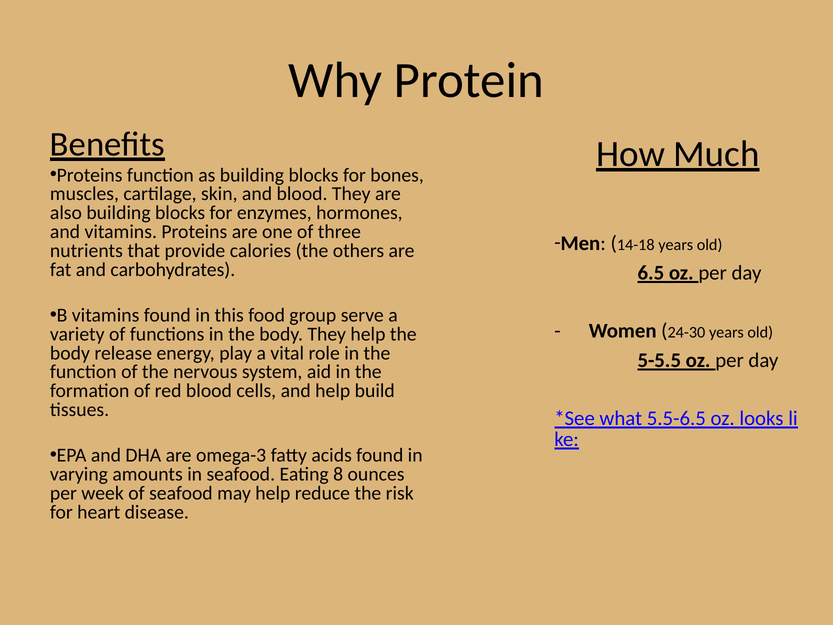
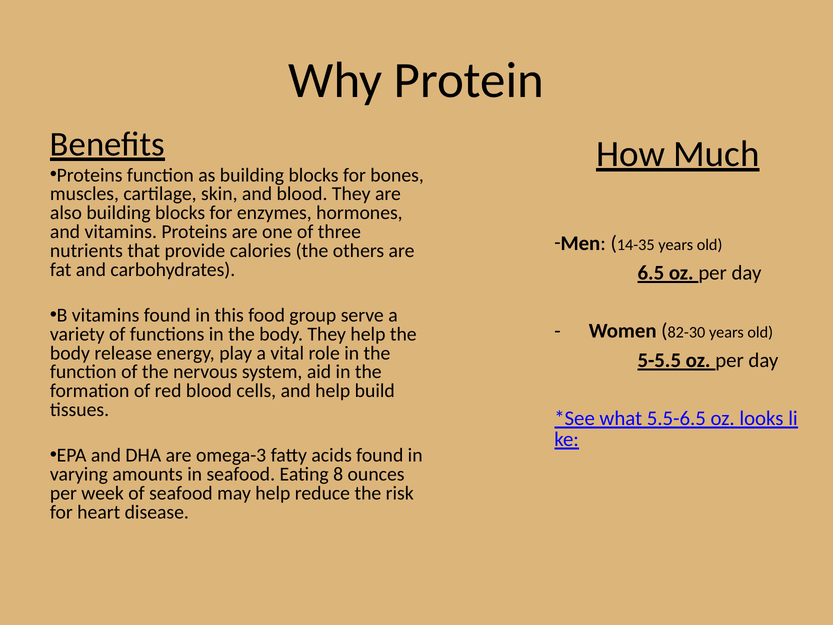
14-18: 14-18 -> 14-35 (636, 245)
24-30: 24-30 -> 82-30 (686, 333)
